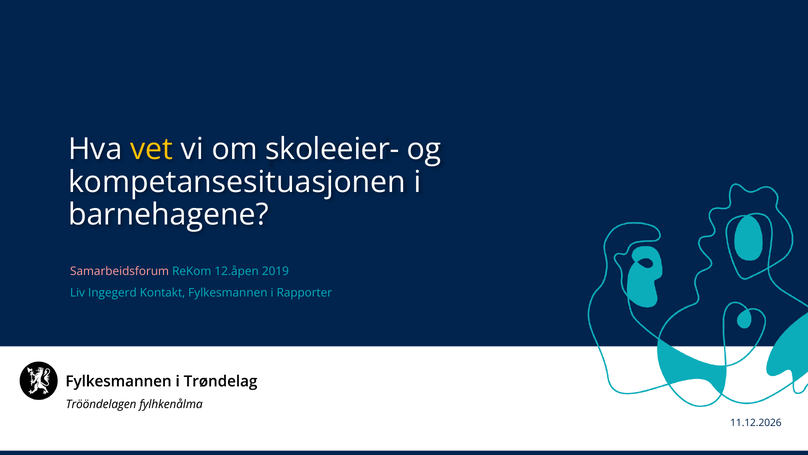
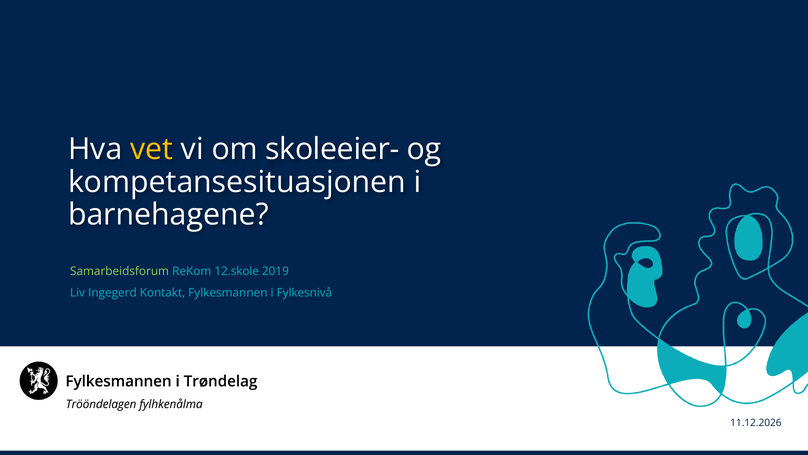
Samarbeidsforum colour: pink -> light green (120, 271)
12.åpen: 12.åpen -> 12.skole (237, 271)
Rapporter: Rapporter -> Fylkesnivå (304, 292)
